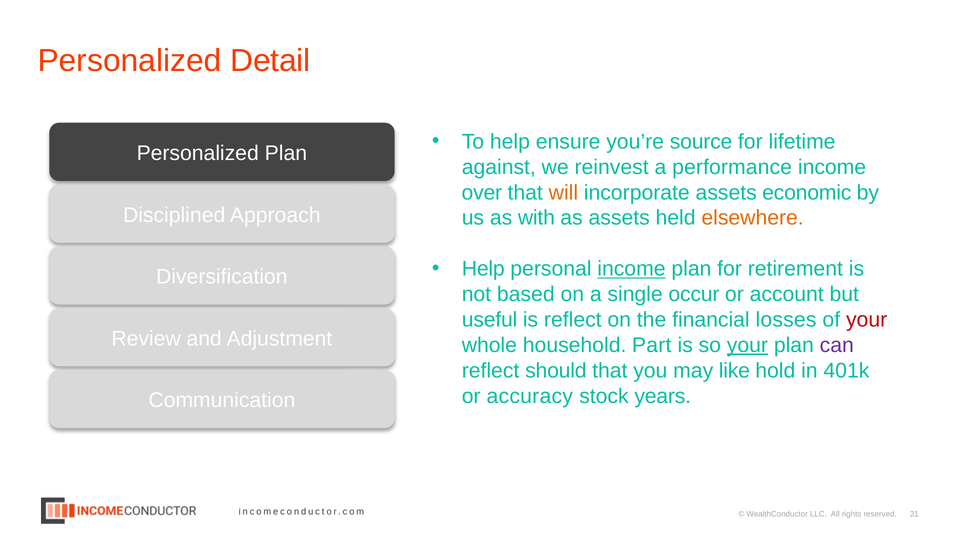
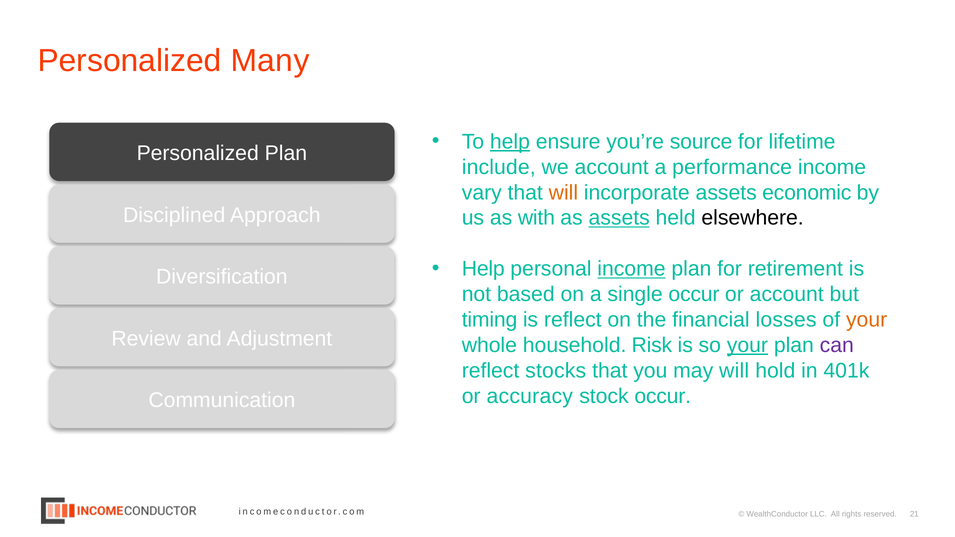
Detail: Detail -> Many (270, 61)
help underline: none -> present (510, 142)
against: against -> include (499, 167)
we reinvest: reinvest -> account (612, 167)
over: over -> vary (482, 193)
assets underline: none -> present (619, 218)
elsewhere colour: orange -> black (753, 218)
useful: useful -> timing (490, 320)
your colour: red -> orange (867, 320)
Part: Part -> Risk (652, 345)
should: should -> stocks (556, 371)
may like: like -> will (734, 371)
stock years: years -> occur (663, 396)
